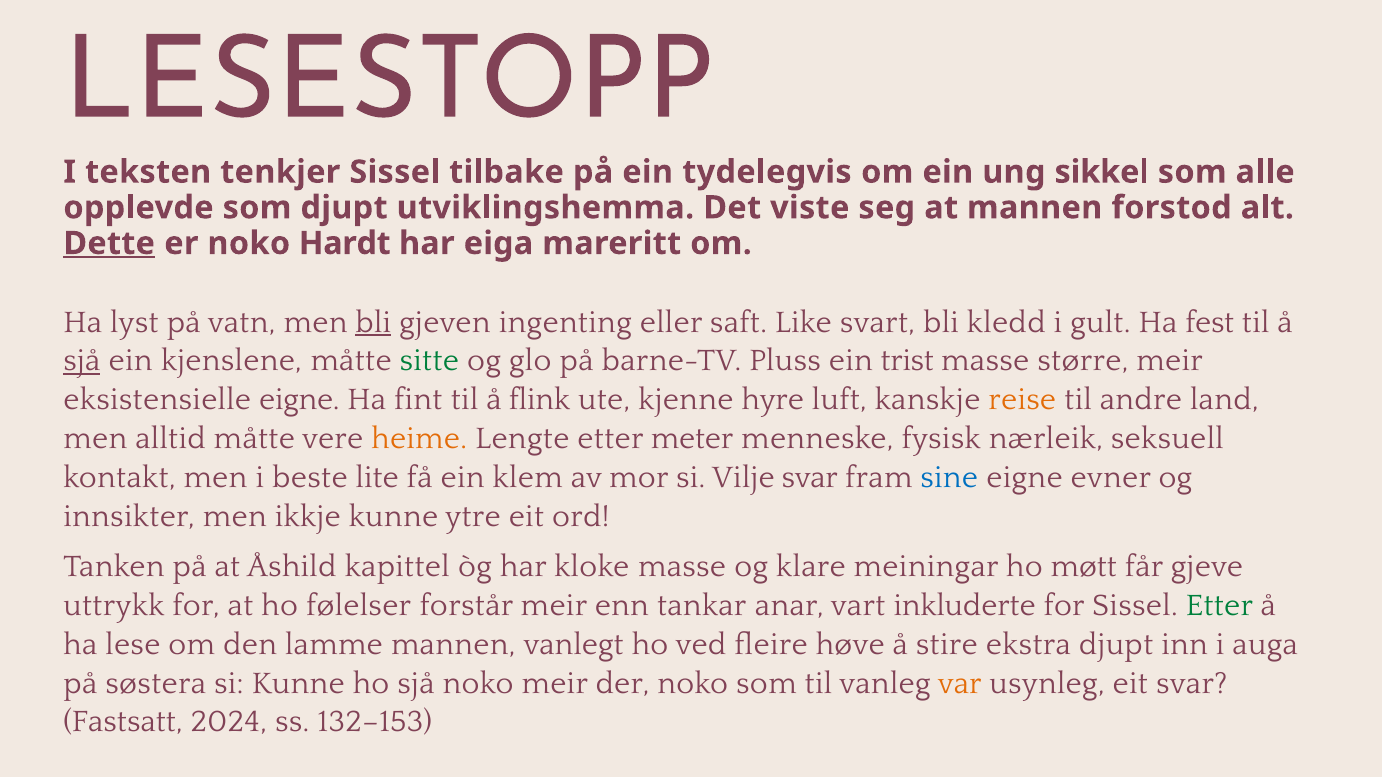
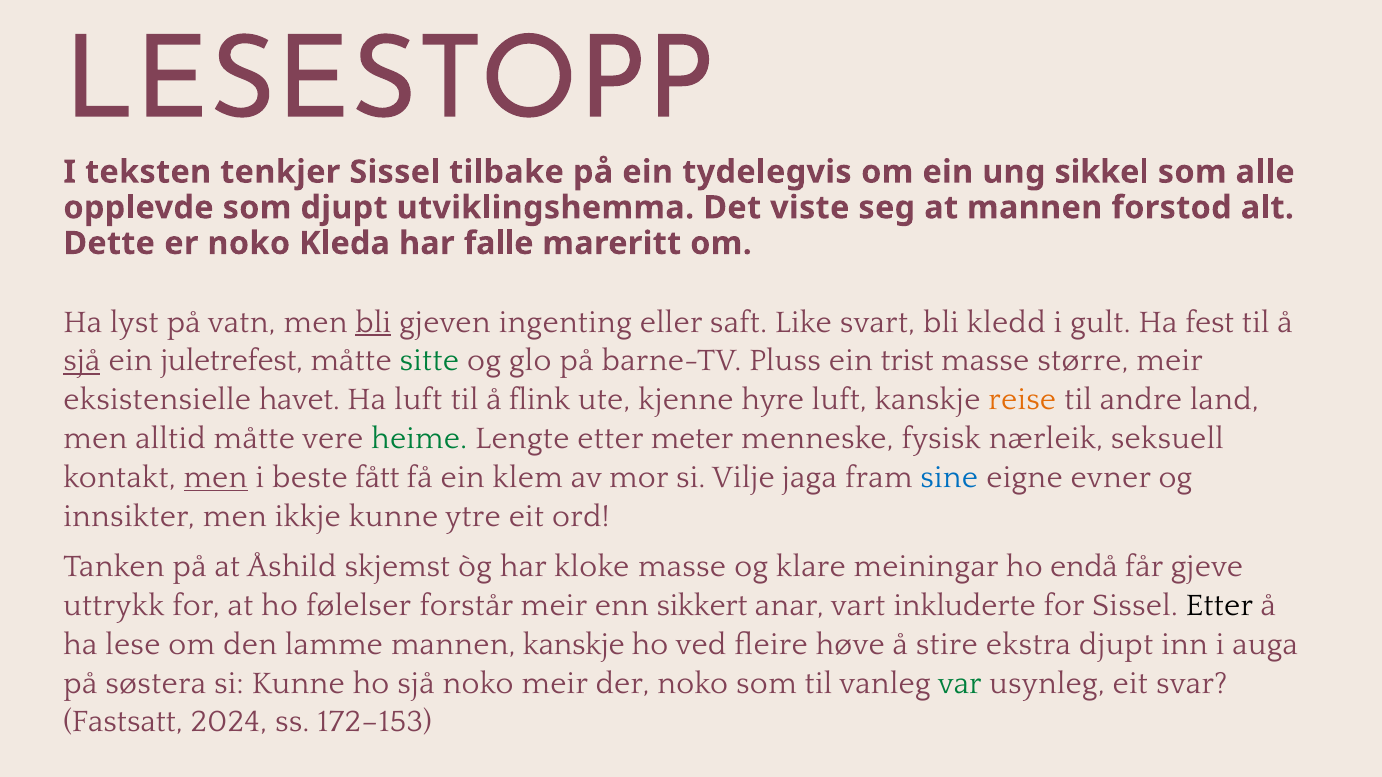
Dette underline: present -> none (109, 243)
Hardt: Hardt -> Kleda (345, 243)
eiga: eiga -> falle (499, 243)
kjenslene: kjenslene -> juletrefest (232, 361)
eksistensielle eigne: eigne -> havet (299, 400)
Ha fint: fint -> luft (418, 400)
heime colour: orange -> green (419, 439)
men underline: none -> present (215, 477)
lite: lite -> fått (377, 477)
Vilje svar: svar -> jaga (809, 477)
kapittel: kapittel -> skjemst (397, 567)
møtt: møtt -> endå (1084, 567)
tankar: tankar -> sikkert (702, 606)
Etter colour: green -> black (1219, 606)
mannen vanlegt: vanlegt -> kanskje (574, 644)
var colour: orange -> green (960, 683)
132–153: 132–153 -> 172–153 (375, 722)
